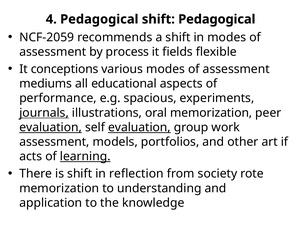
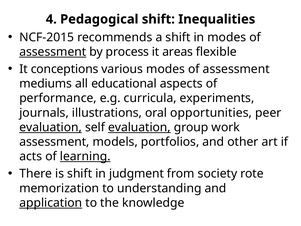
shift Pedagogical: Pedagogical -> Inequalities (217, 19)
NCF-2059: NCF-2059 -> NCF-2015 (47, 37)
assessment underline: none -> present (53, 52)
fields: fields -> areas (178, 52)
spacious: spacious -> curricula (150, 98)
journals underline: present -> none (44, 113)
oral memorization: memorization -> opportunities (211, 113)
reflection: reflection -> judgment (136, 174)
application underline: none -> present (51, 203)
